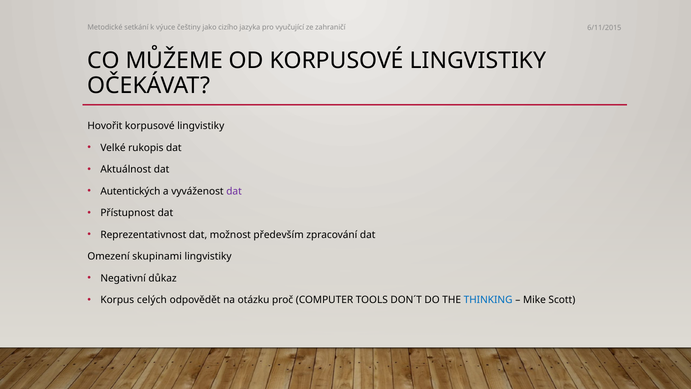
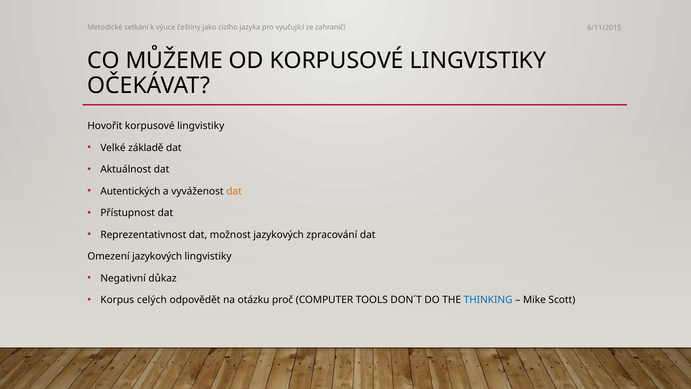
rukopis: rukopis -> základě (146, 148)
dat colour: purple -> orange (234, 191)
možnost především: především -> jazykových (279, 235)
Omezení skupinami: skupinami -> jazykových (157, 256)
